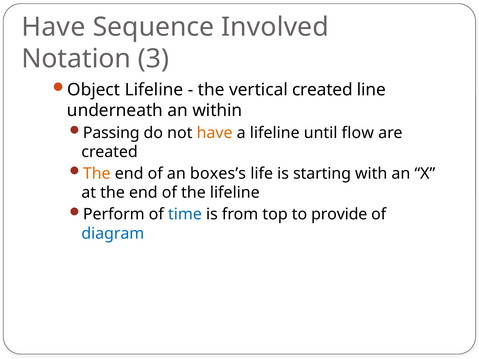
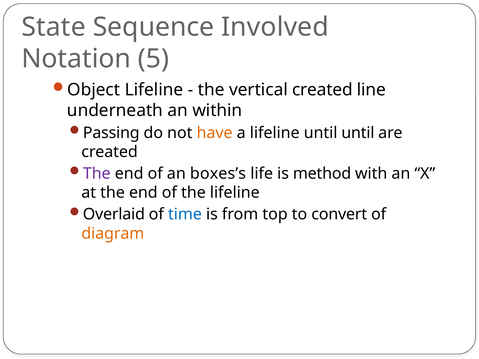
Have: Have -> State (54, 27)
3: 3 -> 5 (153, 59)
until flow: flow -> until (358, 133)
The colour: orange -> purple (97, 174)
starting: starting -> method (322, 174)
Perform: Perform -> Overlaid (114, 214)
provide: provide -> convert (339, 214)
diagram colour: blue -> orange (113, 234)
